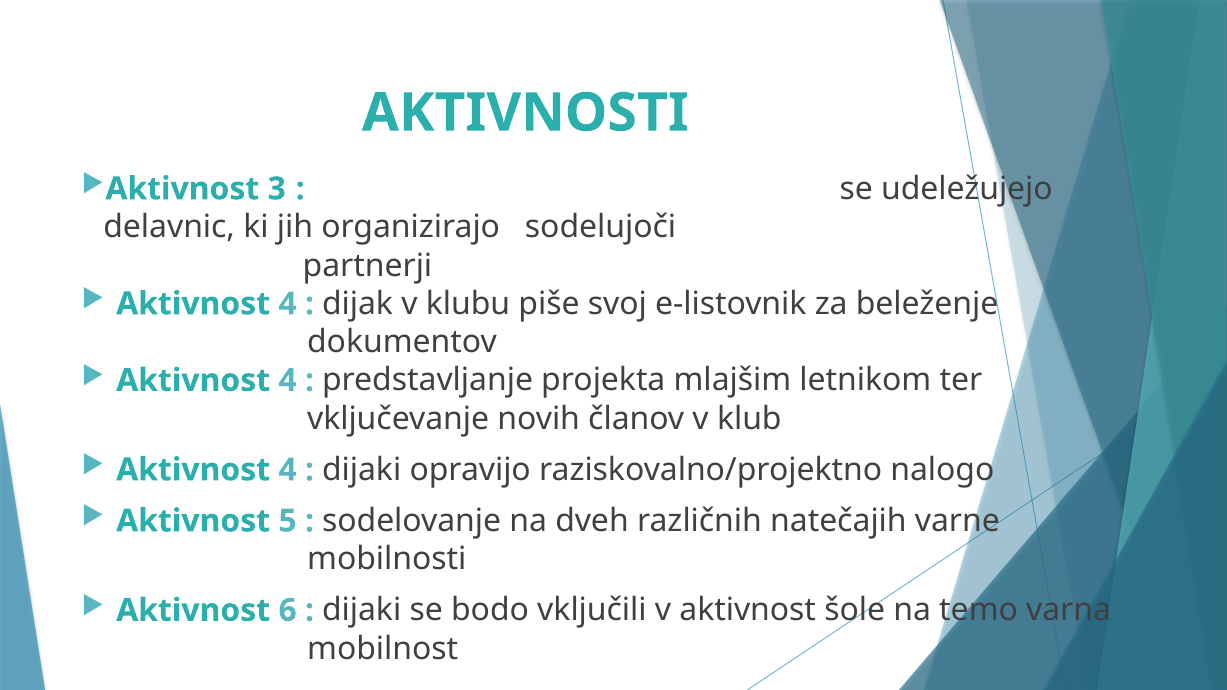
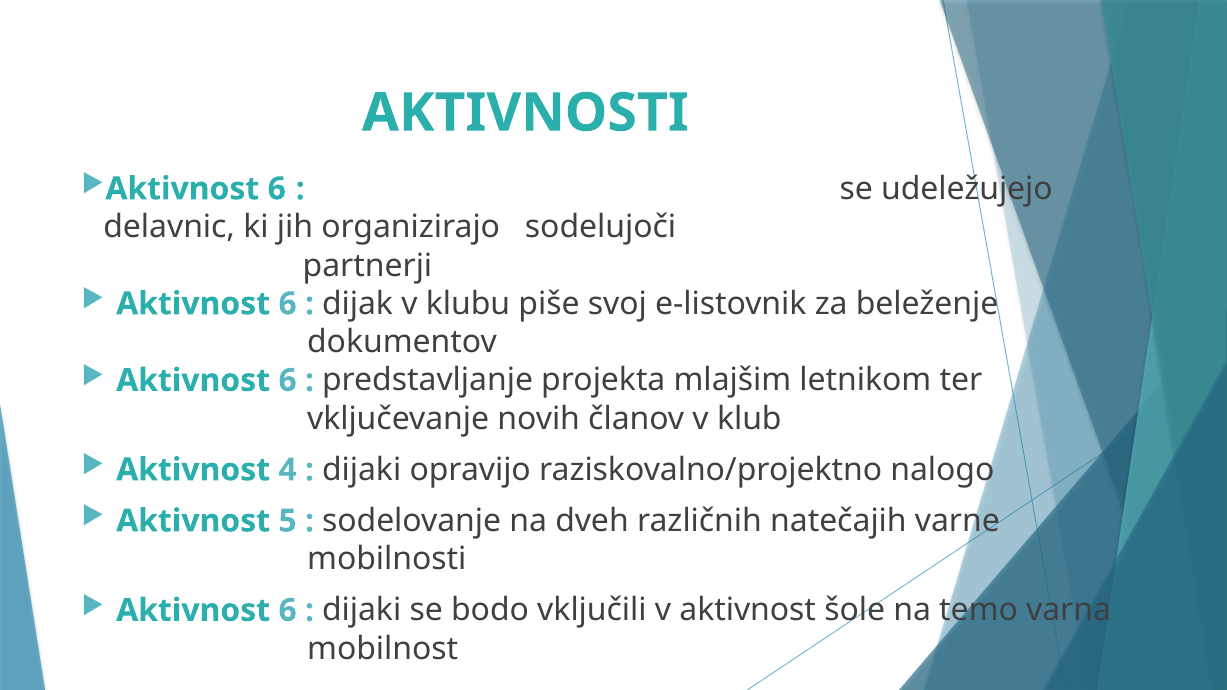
3: 3 -> 6 (277, 189)
4: 4 -> 6 (288, 304)
4: 4 -> 6 (288, 381)
